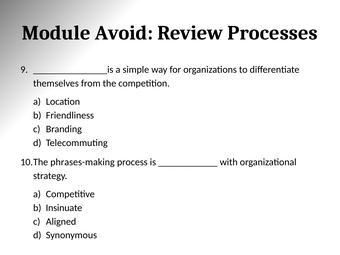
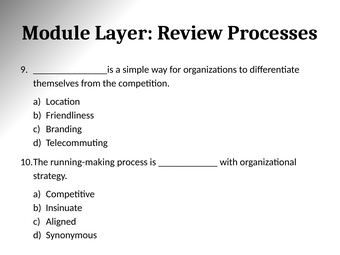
Avoid: Avoid -> Layer (124, 33)
phrases-making: phrases-making -> running-making (83, 162)
